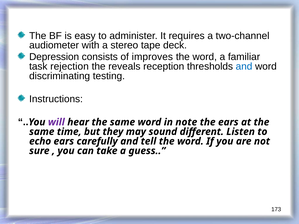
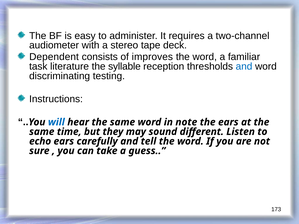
Depression: Depression -> Dependent (54, 57)
rejection: rejection -> literature (70, 66)
reveals: reveals -> syllable (124, 66)
will colour: purple -> blue (56, 122)
